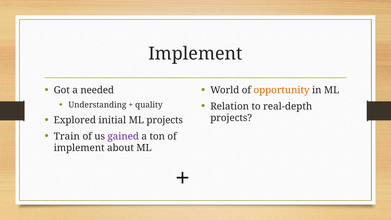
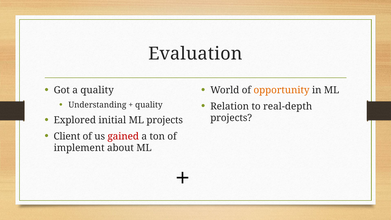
Implement: Implement -> Evaluation (195, 54)
a needed: needed -> quality (97, 90)
Train: Train -> Client (67, 136)
gained colour: purple -> red (123, 136)
